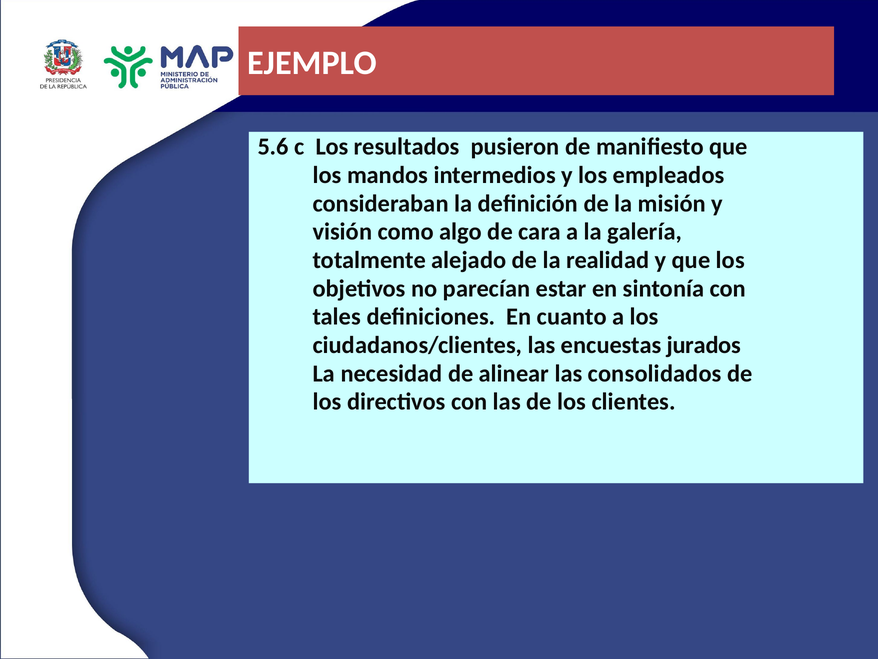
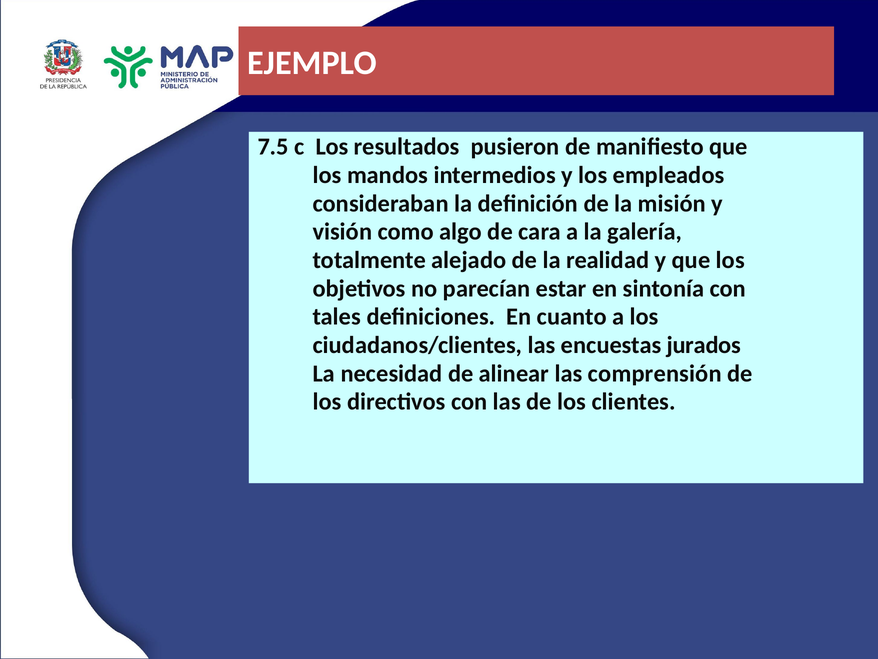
5.6: 5.6 -> 7.5 (273, 147)
consolidados: consolidados -> comprensión (655, 373)
